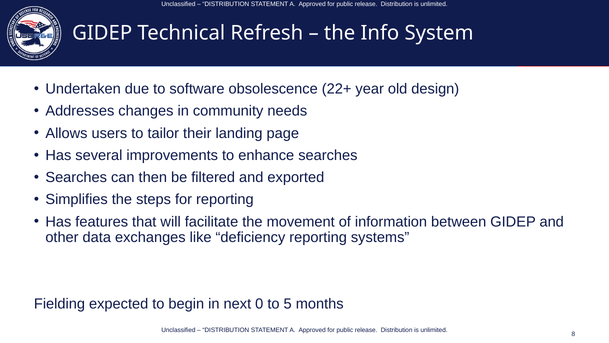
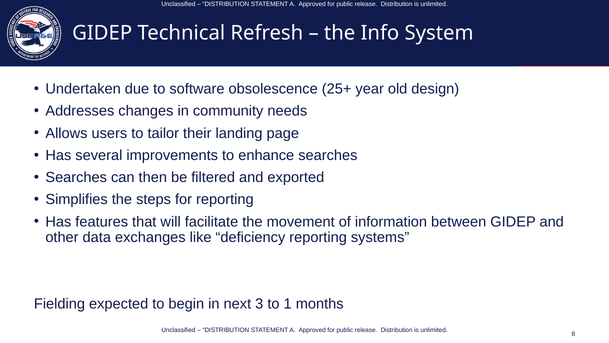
22+: 22+ -> 25+ (337, 89)
0: 0 -> 3 (259, 304)
5: 5 -> 1 (288, 304)
